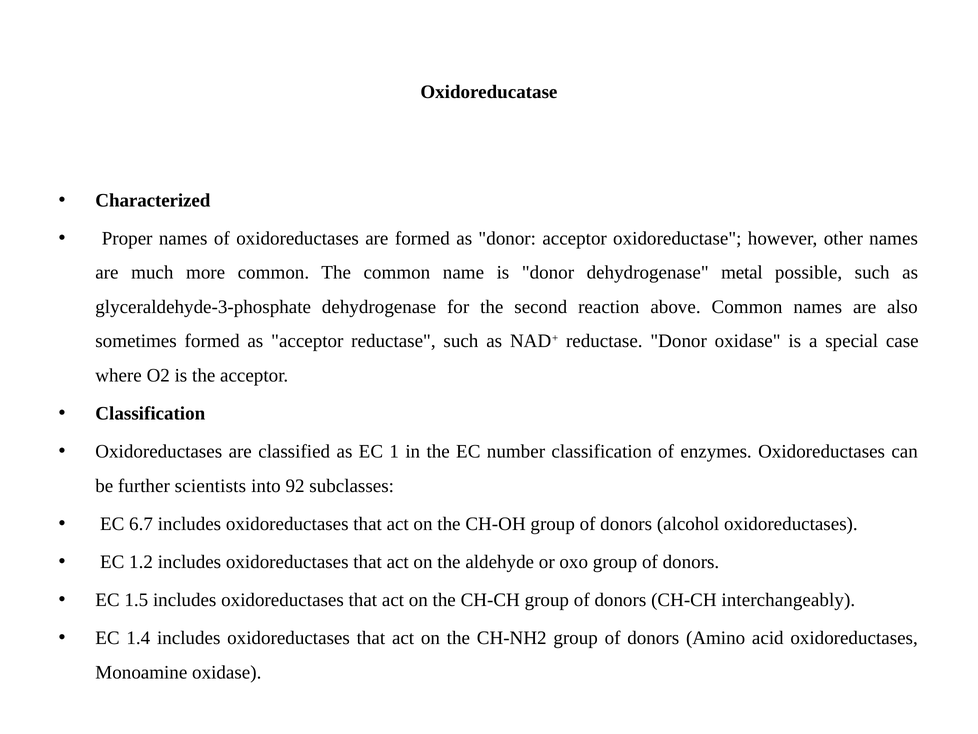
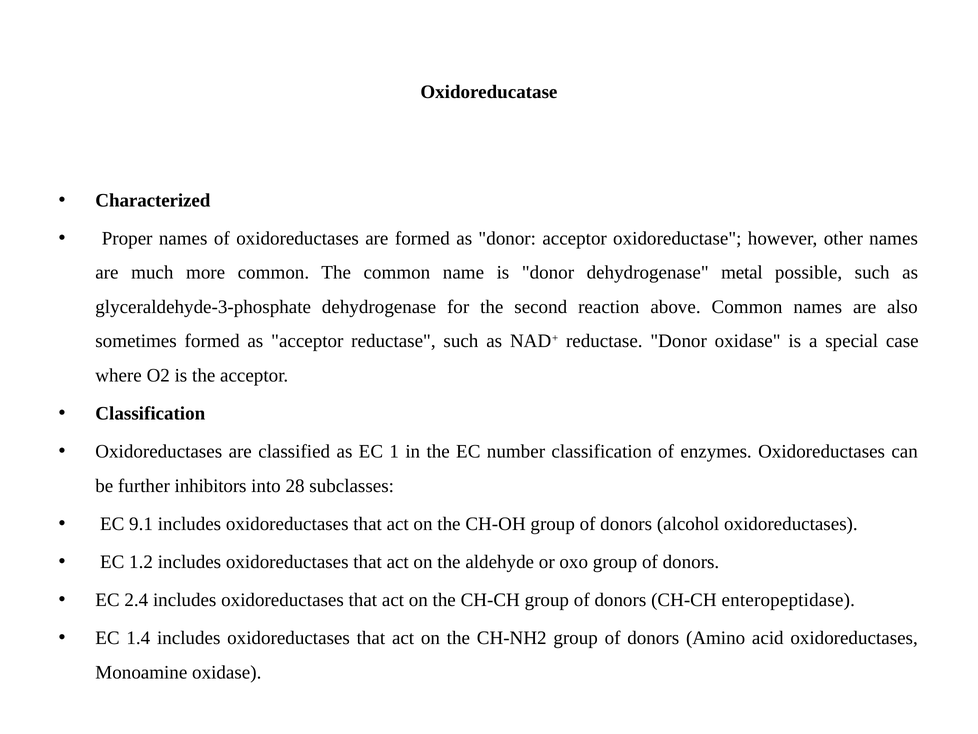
scientists: scientists -> inhibitors (211, 485)
92: 92 -> 28 (295, 485)
6.7: 6.7 -> 9.1 (141, 523)
1.5: 1.5 -> 2.4 (136, 600)
interchangeably: interchangeably -> enteropeptidase (788, 600)
